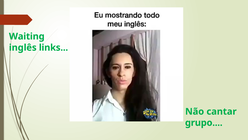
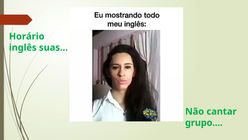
Waiting: Waiting -> Horário (27, 36)
links: links -> suas (53, 47)
